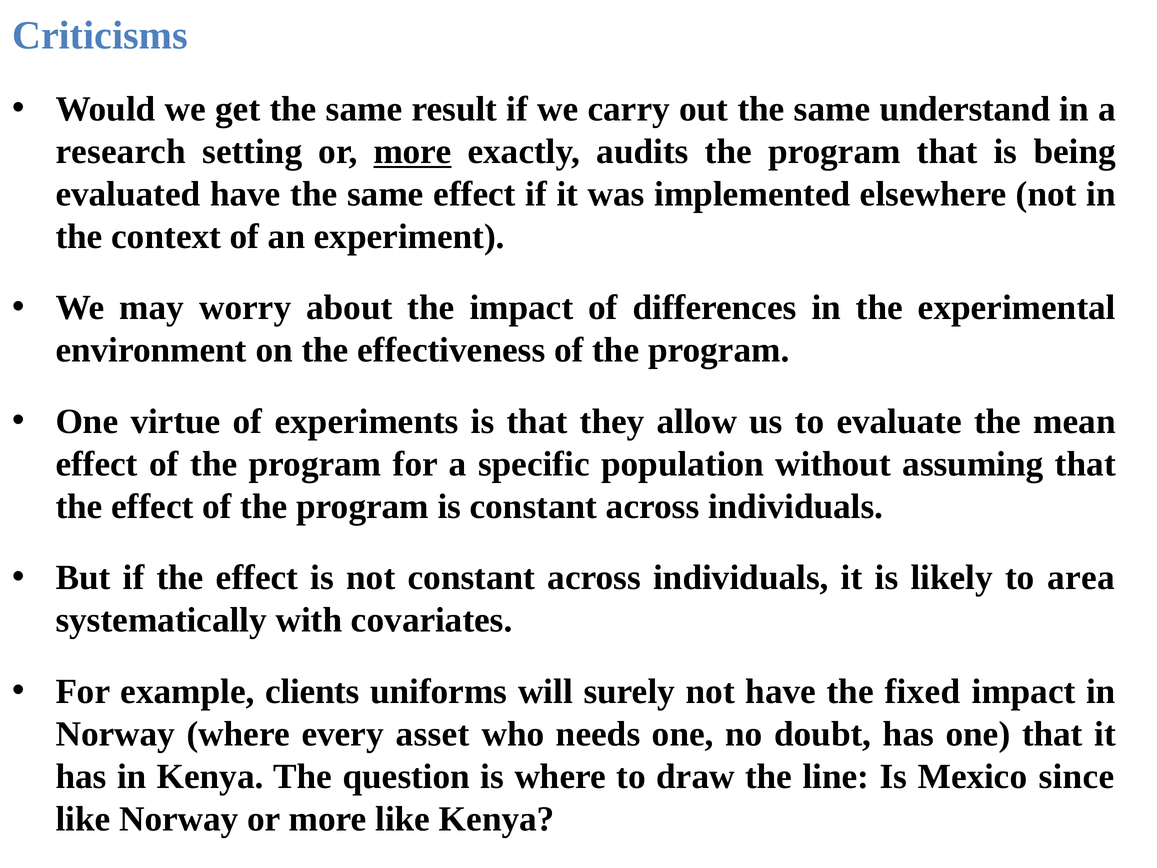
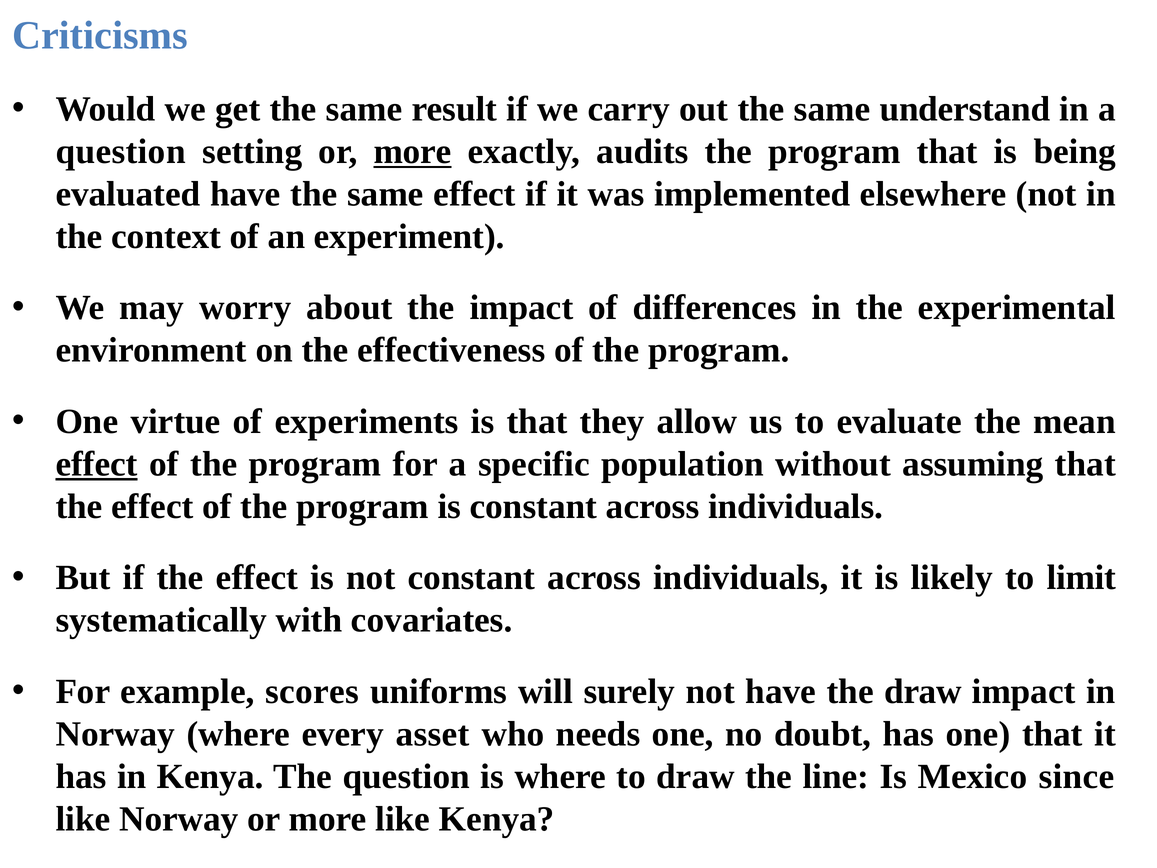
research: research -> question (121, 152)
effect underline: none -> present (97, 464)
area: area -> limit (1081, 578)
clients: clients -> scores (312, 691)
the fixed: fixed -> draw (923, 691)
